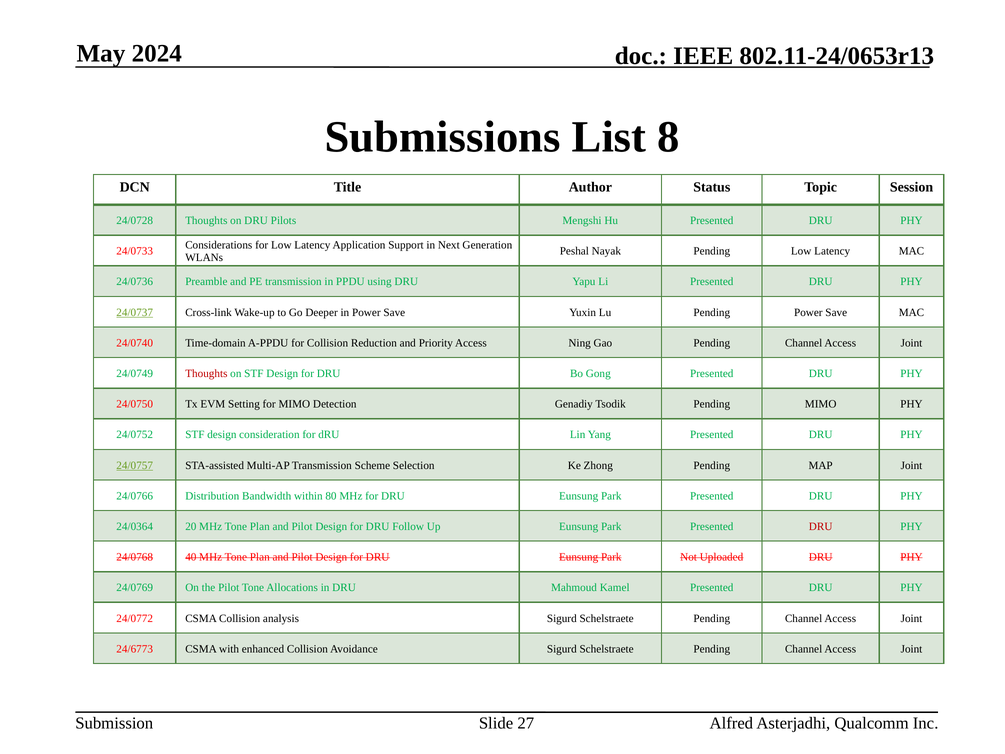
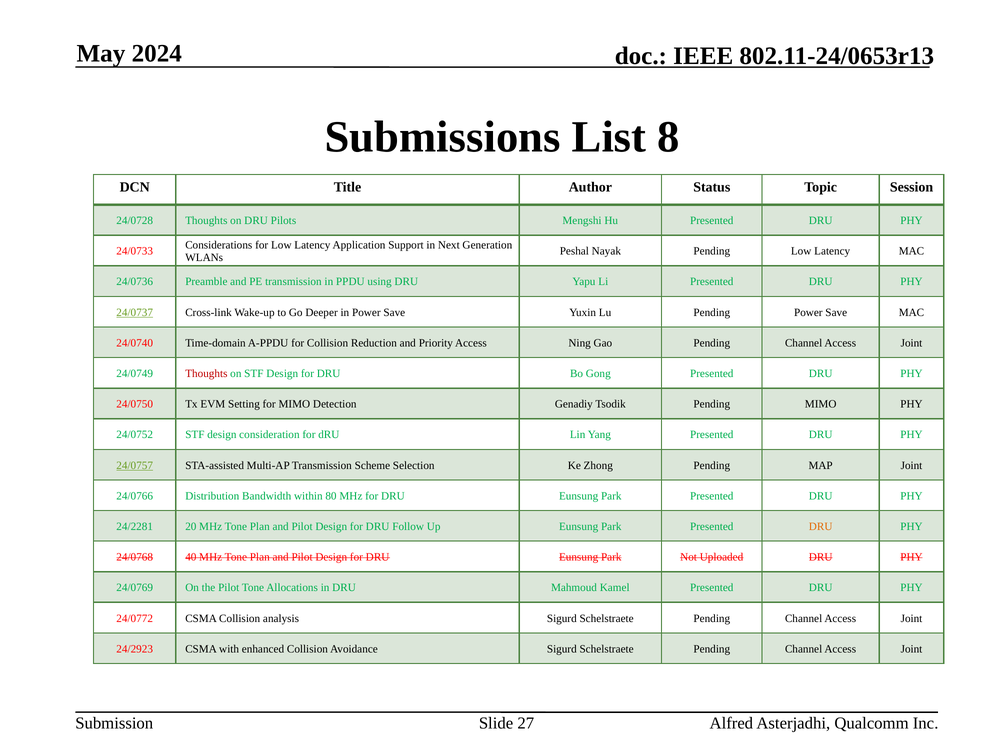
24/0364: 24/0364 -> 24/2281 (135, 526)
DRU colour: red -> orange (821, 526)
24/6773: 24/6773 -> 24/2923 (135, 649)
